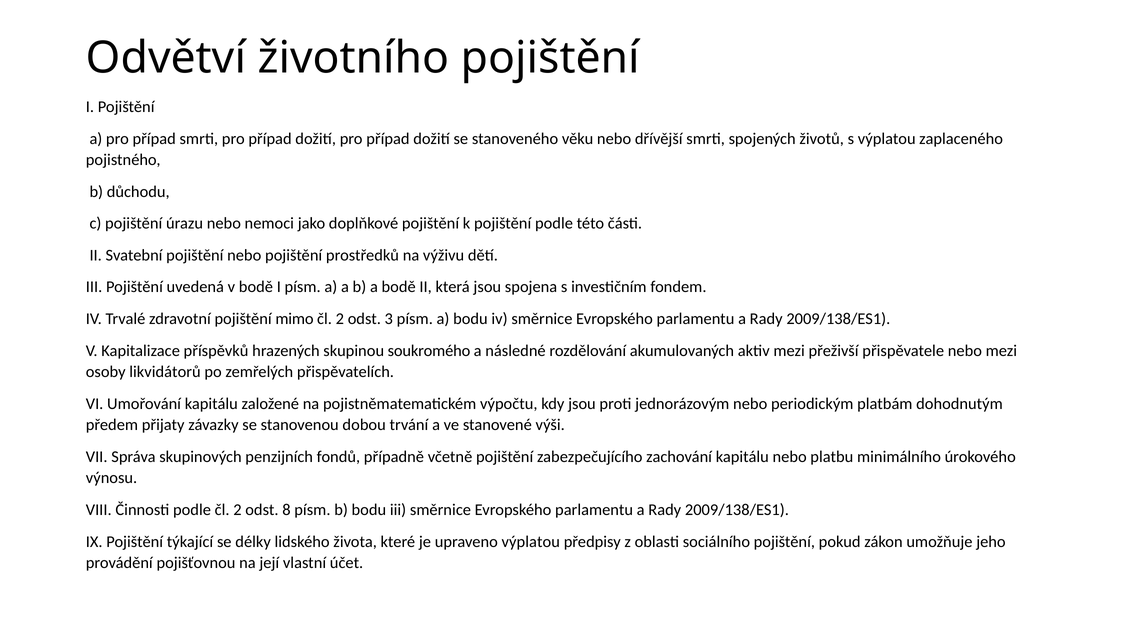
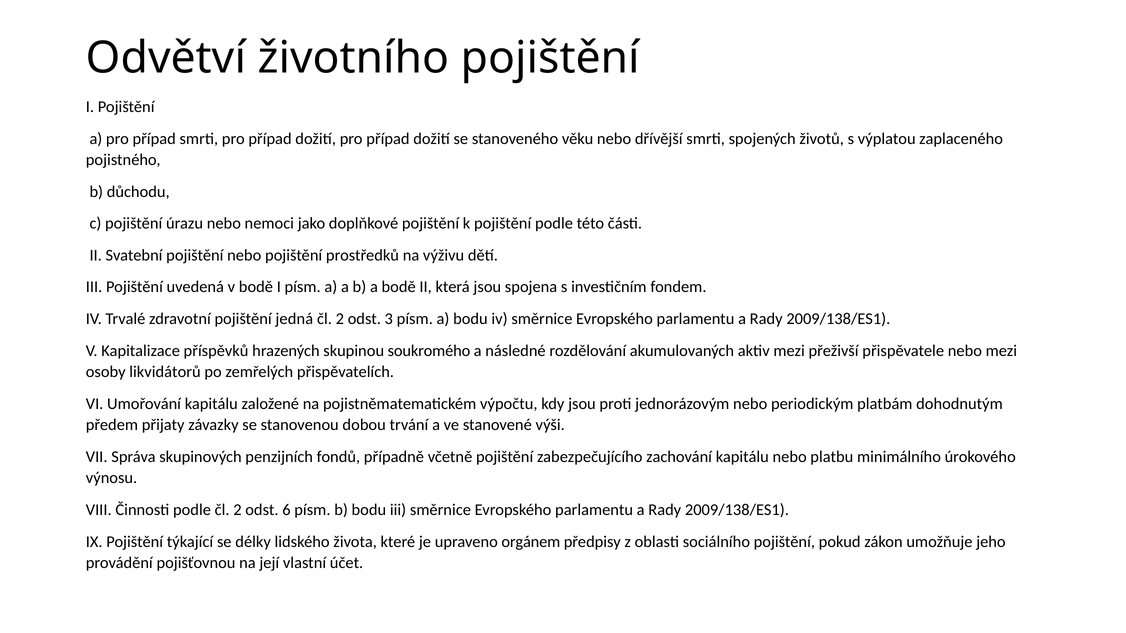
mimo: mimo -> jedná (294, 319)
8: 8 -> 6 (286, 510)
upraveno výplatou: výplatou -> orgánem (531, 542)
